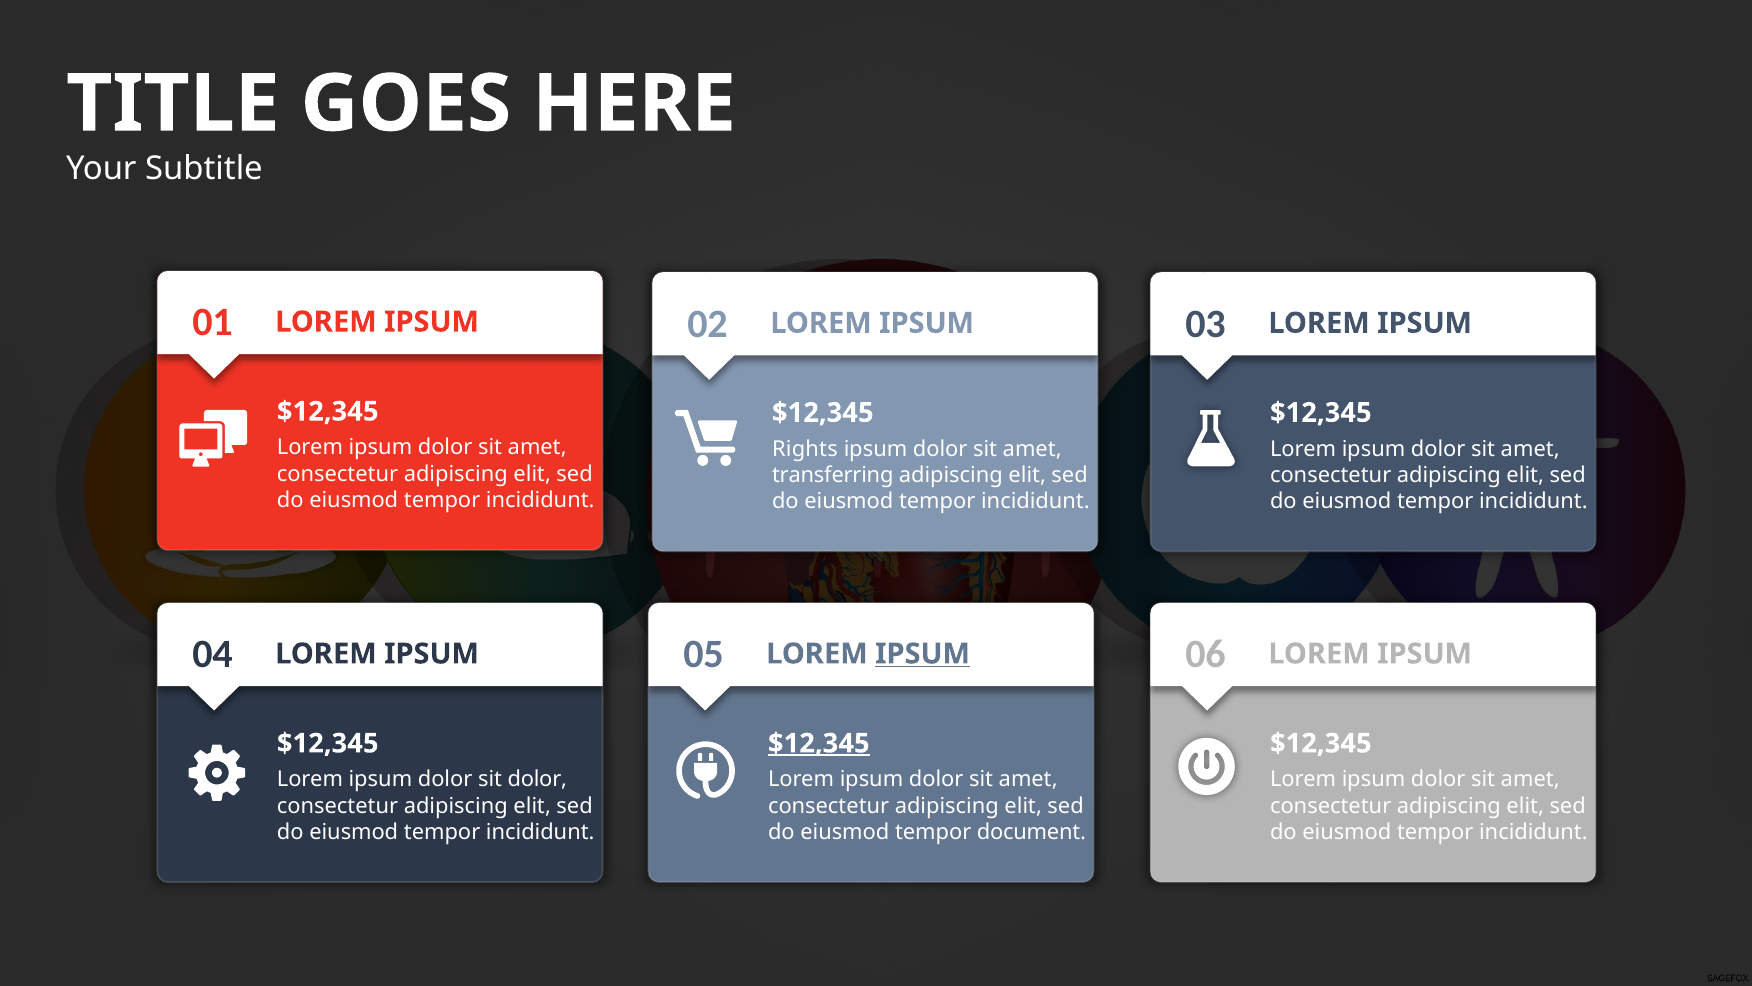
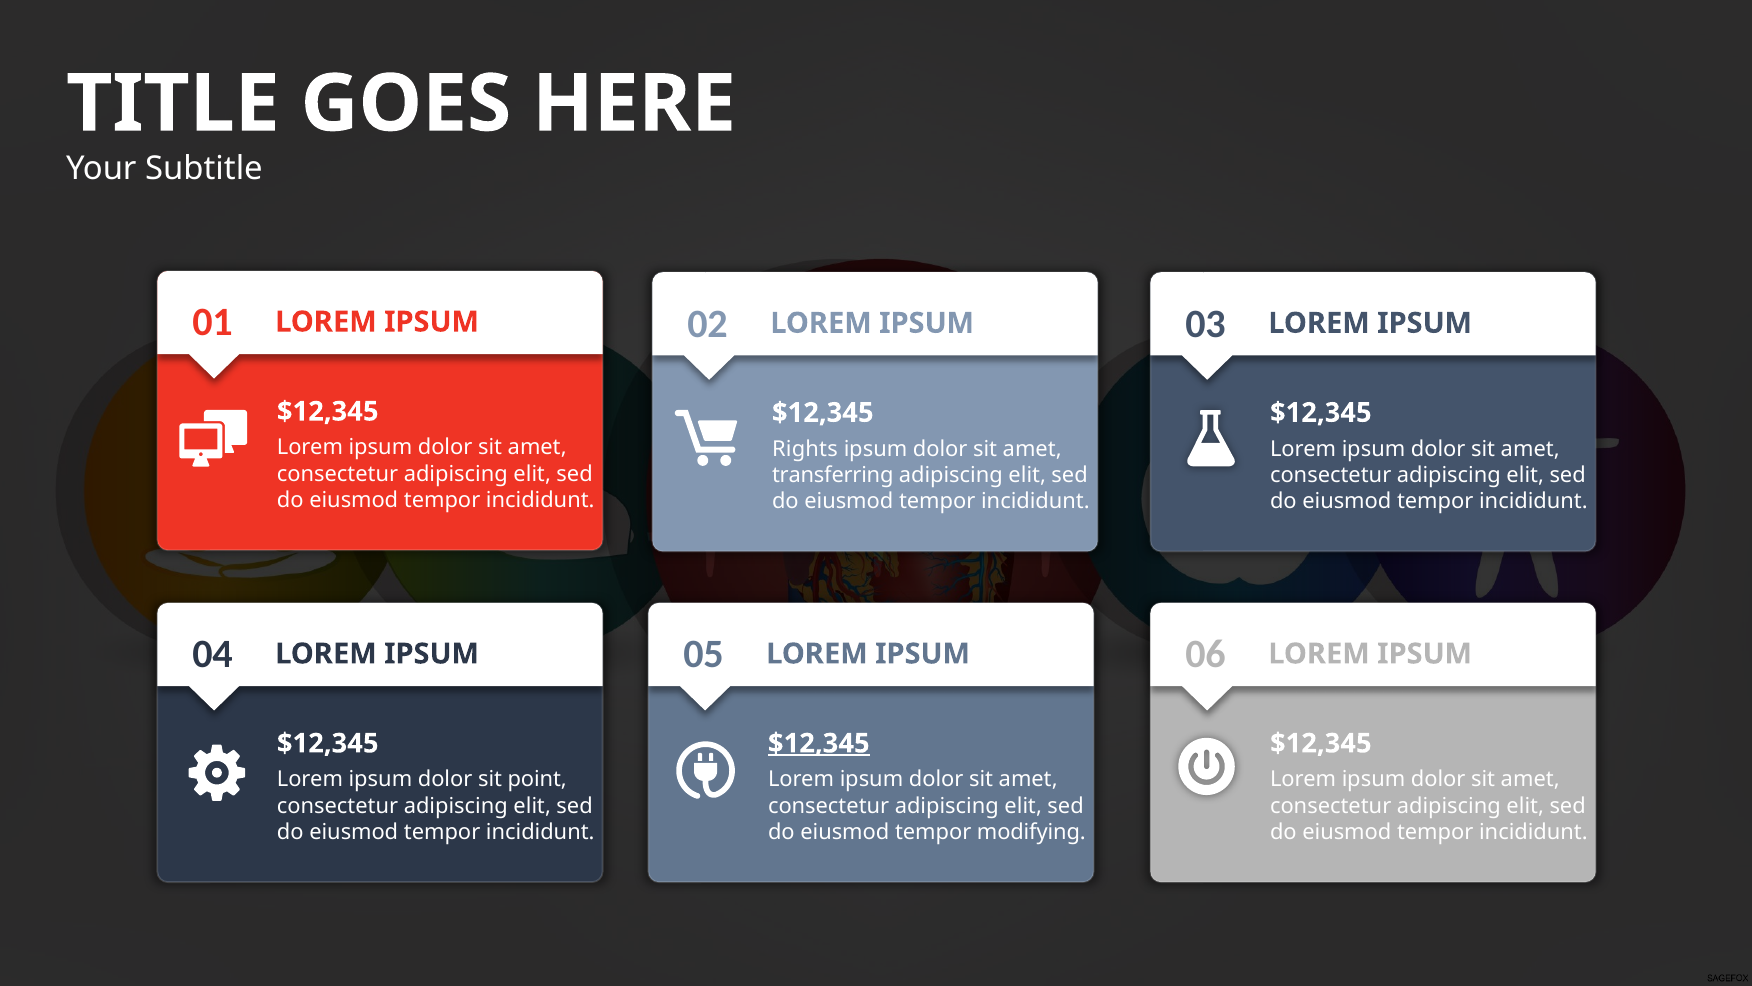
IPSUM underline: present -> none (923, 654)
sit dolor: dolor -> point (537, 779)
document: document -> modifying (1031, 832)
